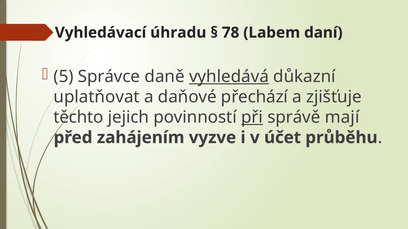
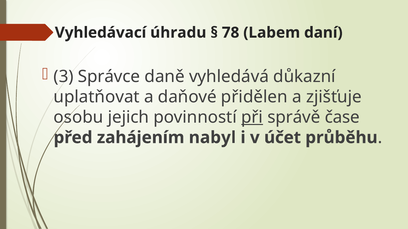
5: 5 -> 3 (64, 77)
vyhledává underline: present -> none (229, 77)
přechází: přechází -> přidělen (254, 97)
těchto: těchto -> osobu (78, 117)
mají: mají -> čase (342, 117)
vyzve: vyzve -> nabyl (212, 138)
